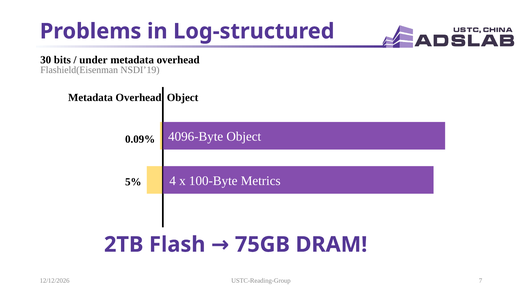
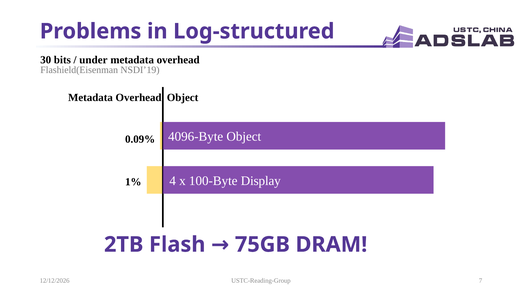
Metrics: Metrics -> Display (261, 180)
5%: 5% -> 1% (133, 182)
